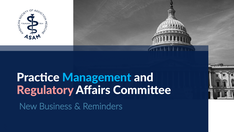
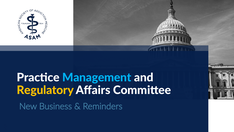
Regulatory colour: pink -> yellow (45, 90)
